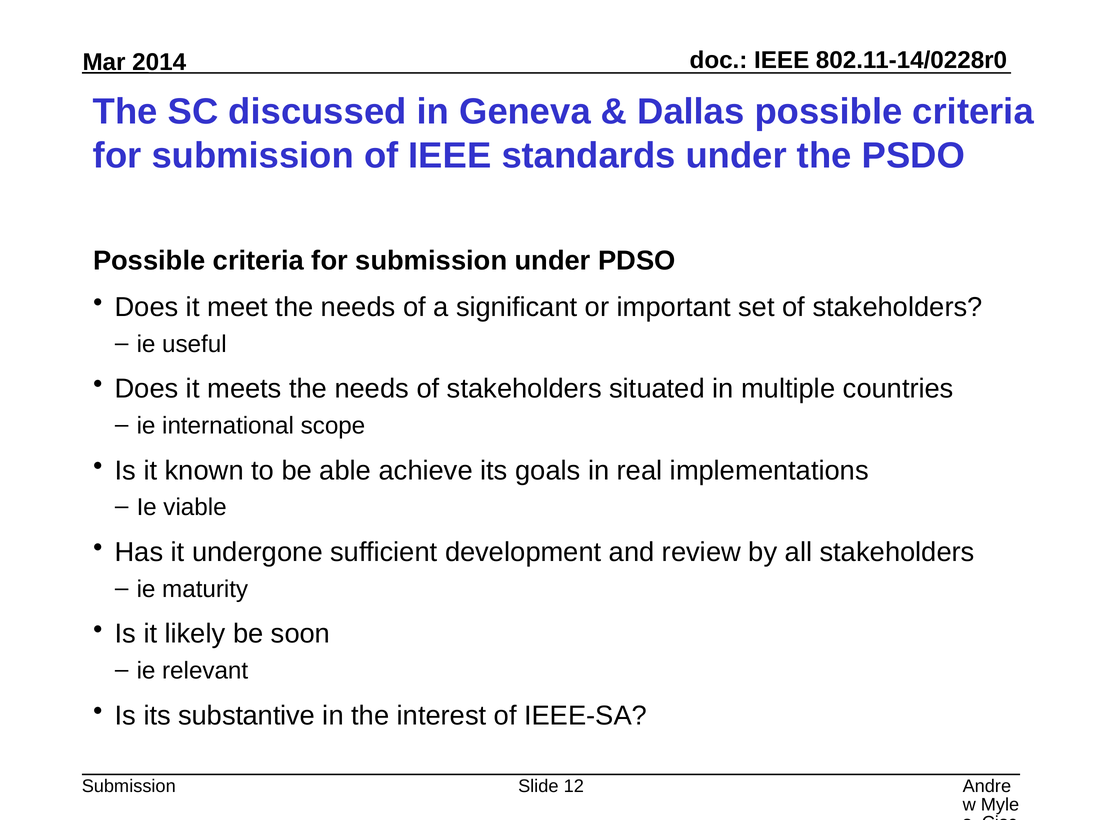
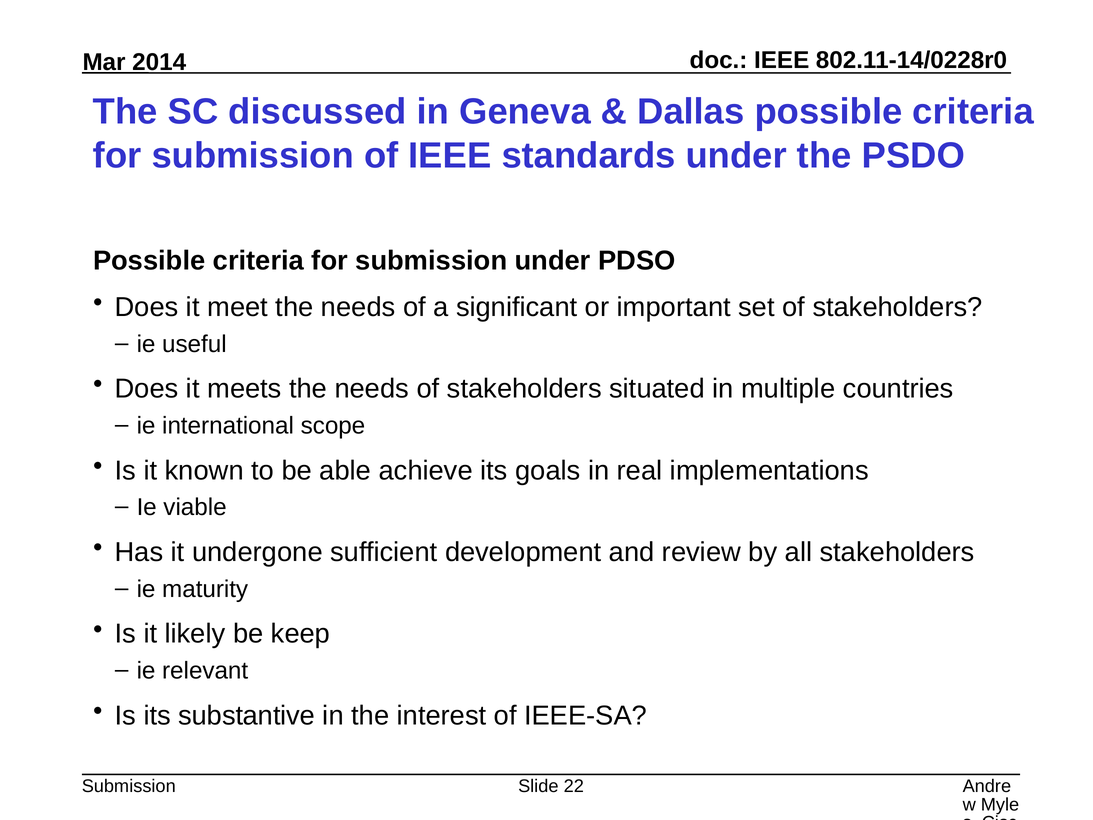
soon: soon -> keep (300, 634)
12: 12 -> 22 (574, 786)
